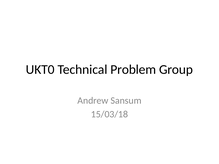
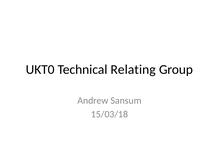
Problem: Problem -> Relating (133, 70)
